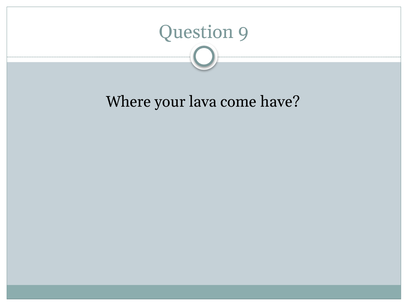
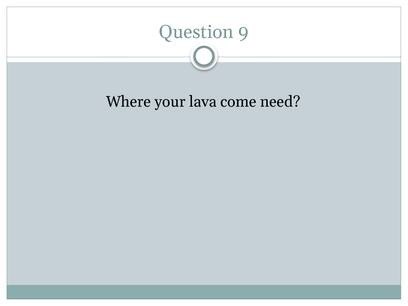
have: have -> need (280, 102)
